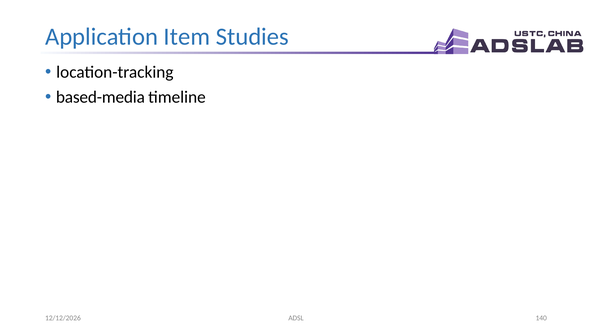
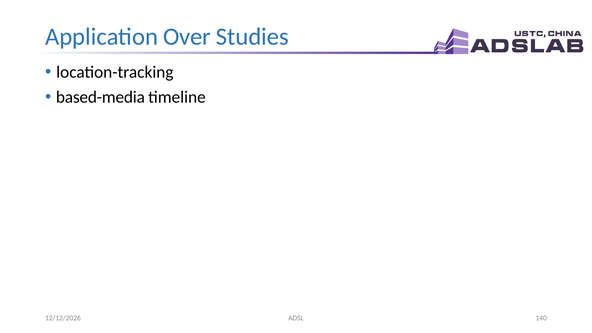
Item: Item -> Over (187, 37)
